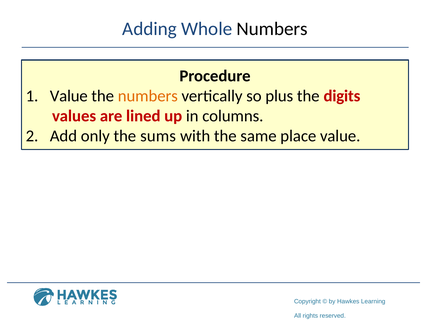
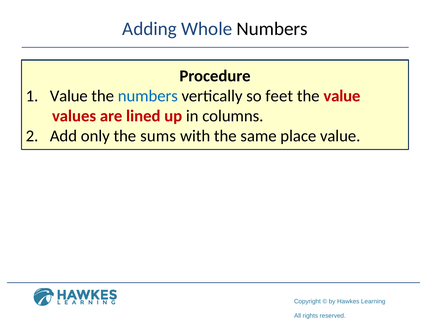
numbers colour: orange -> blue (148, 96)
plus: plus -> feet (279, 96)
the digits: digits -> value (342, 96)
